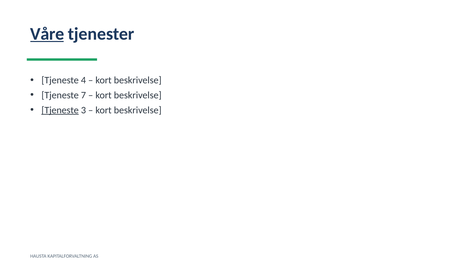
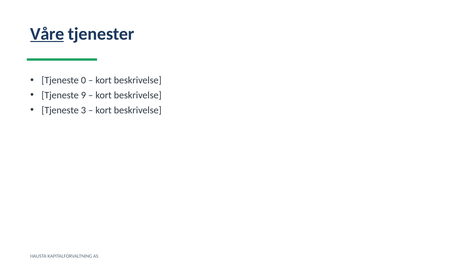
4: 4 -> 0 (83, 81)
7: 7 -> 9 (83, 96)
Tjeneste underline: present -> none (60, 110)
